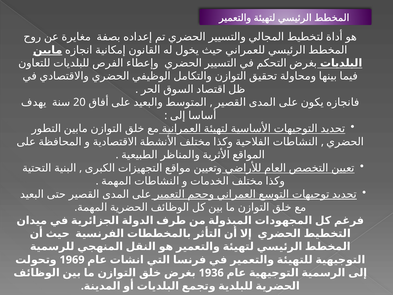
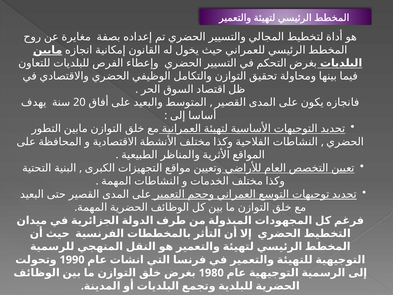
1969: 1969 -> 1990 (72, 260)
1936: 1936 -> 1980 (211, 273)
